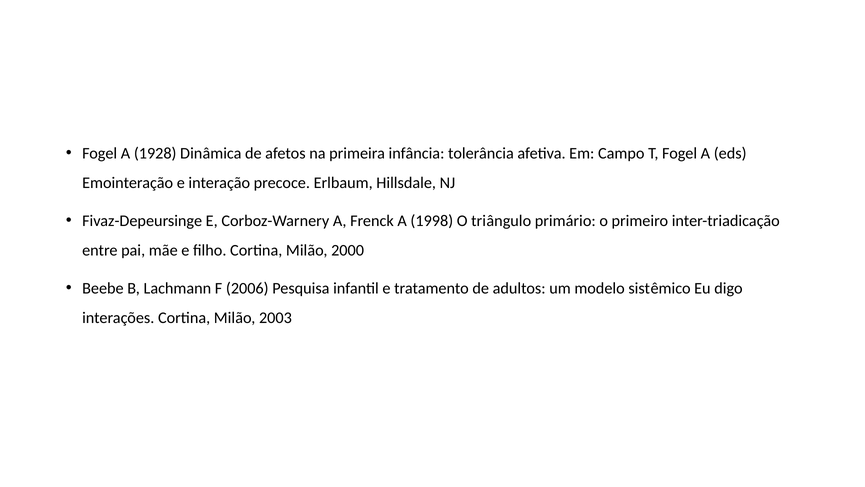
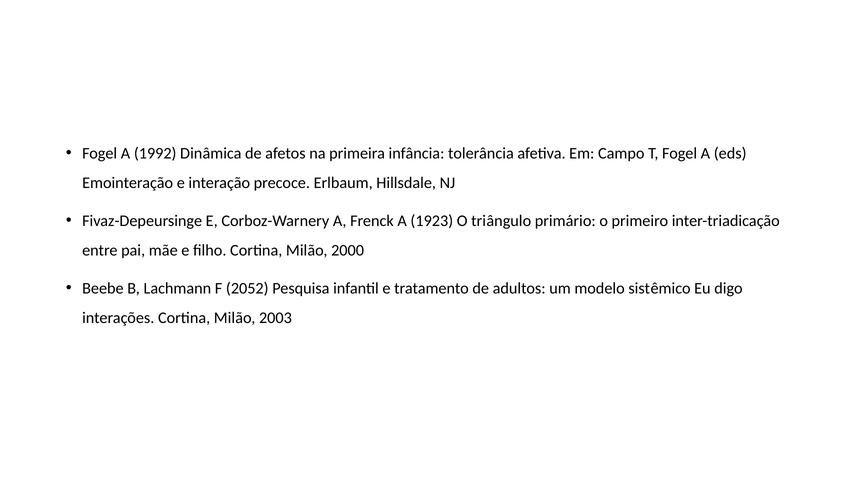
1928: 1928 -> 1992 (155, 153)
1998: 1998 -> 1923 (432, 221)
2006: 2006 -> 2052 (247, 288)
